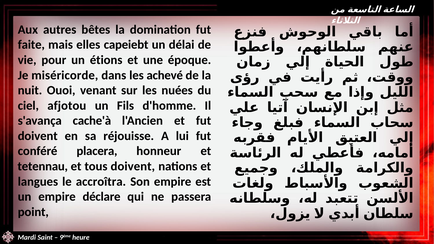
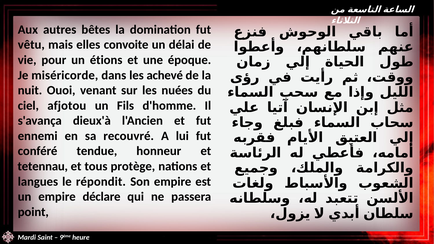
faite: faite -> vêtu (31, 45)
capeiebt: capeiebt -> convoite (126, 45)
cache'à: cache'à -> dieux'à (92, 121)
doivent: doivent -> ennemi (38, 136)
réjouisse: réjouisse -> recouvré (129, 136)
placera: placera -> tendue (97, 151)
tous doivent: doivent -> protège (133, 166)
accroîtra: accroîtra -> répondit (101, 182)
